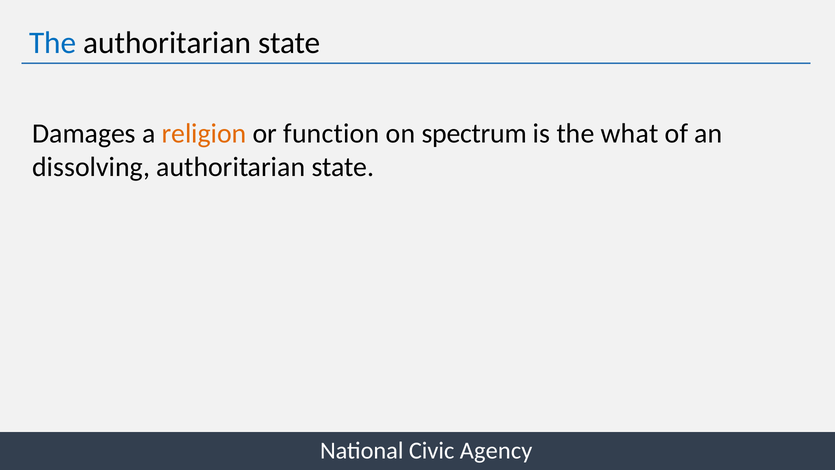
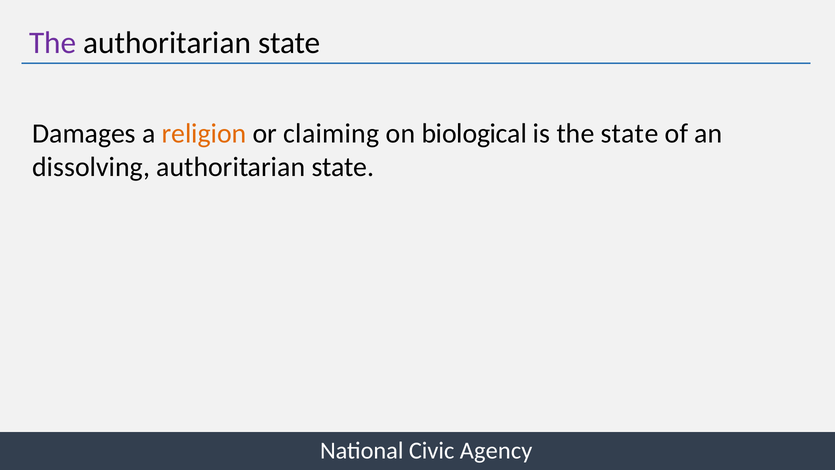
The colour: blue -> purple (53, 43)
function: function -> claiming (331, 134)
spectrum: spectrum -> biological (474, 134)
the what: what -> state (629, 134)
